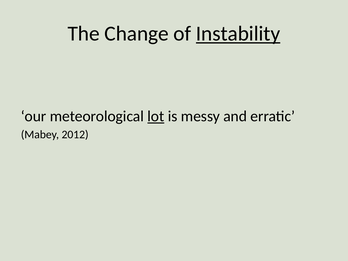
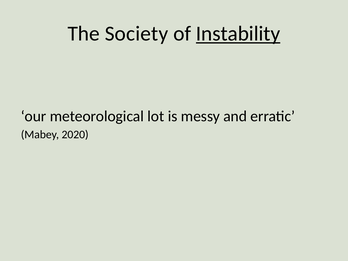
Change: Change -> Society (136, 34)
lot underline: present -> none (156, 116)
2012: 2012 -> 2020 (75, 135)
